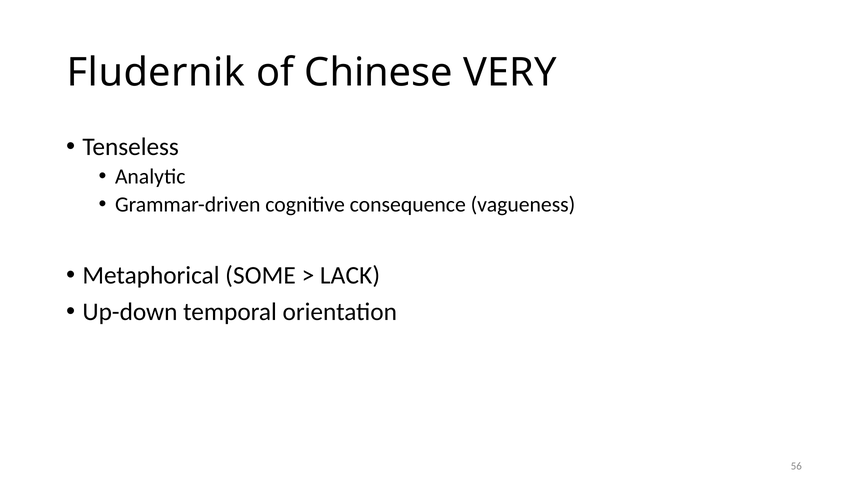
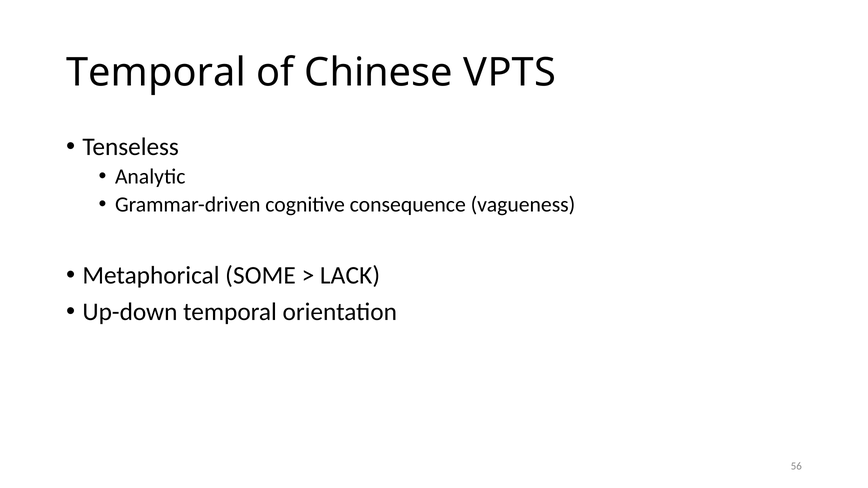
Fludernik: Fludernik -> Temporal (156, 73)
VERY: VERY -> VPTS (510, 73)
